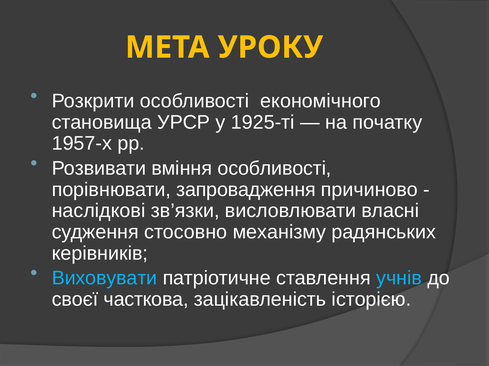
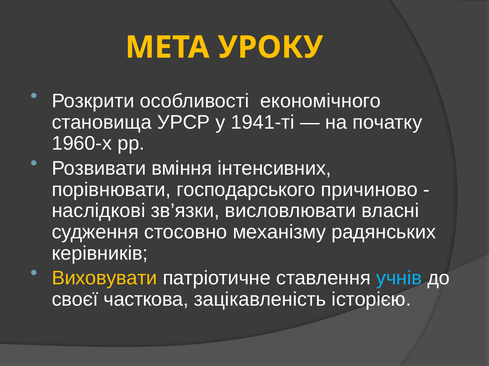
1925-ті: 1925-ті -> 1941-ті (263, 122)
1957-х: 1957-х -> 1960-х (82, 144)
вміння особливості: особливості -> інтенсивних (274, 169)
запровадження: запровадження -> господарського (246, 190)
Виховувати colour: light blue -> yellow (105, 279)
